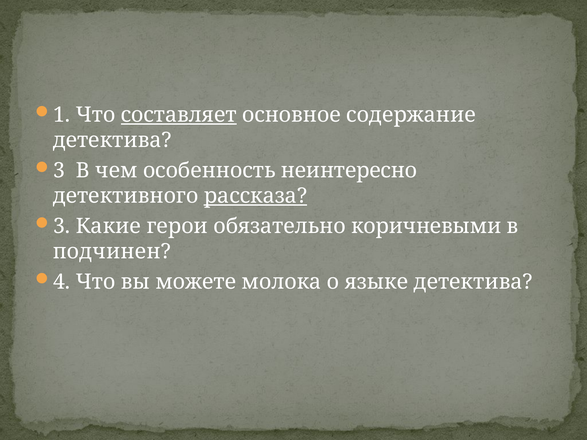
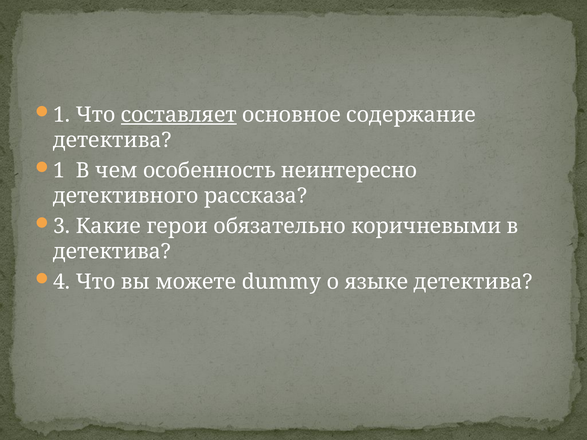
3: 3 -> 1 (59, 171)
рассказа underline: present -> none (255, 196)
подчинен: подчинен -> детектива (112, 252)
молока: молока -> dummy (281, 282)
